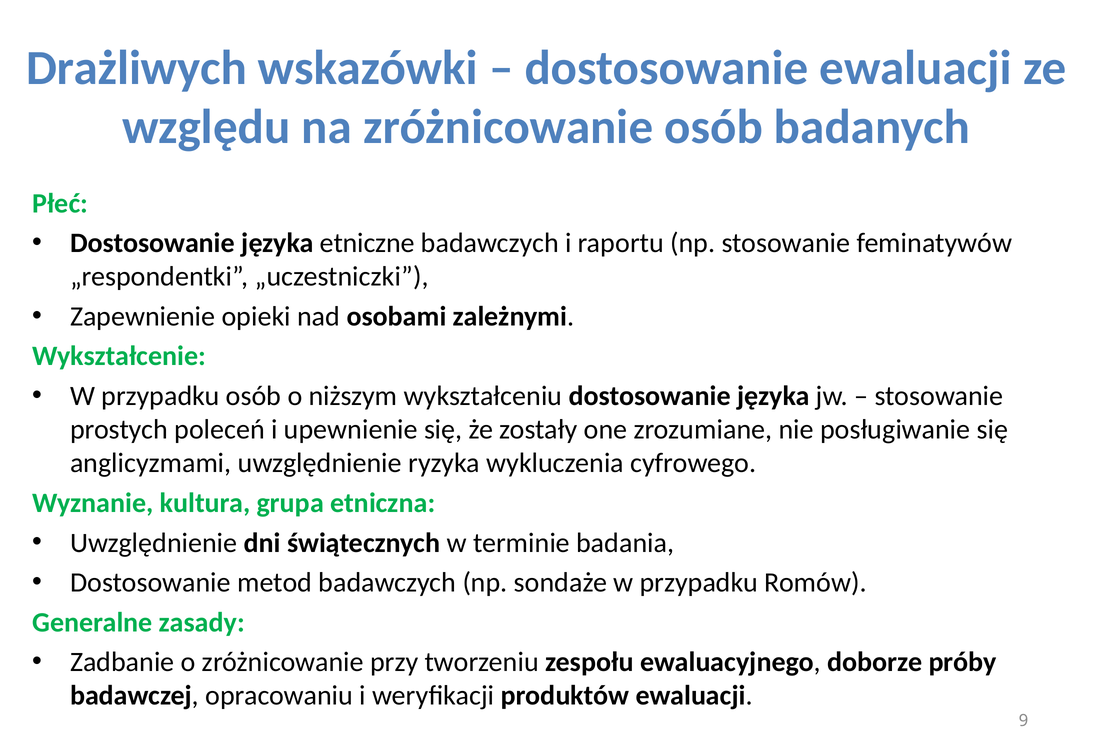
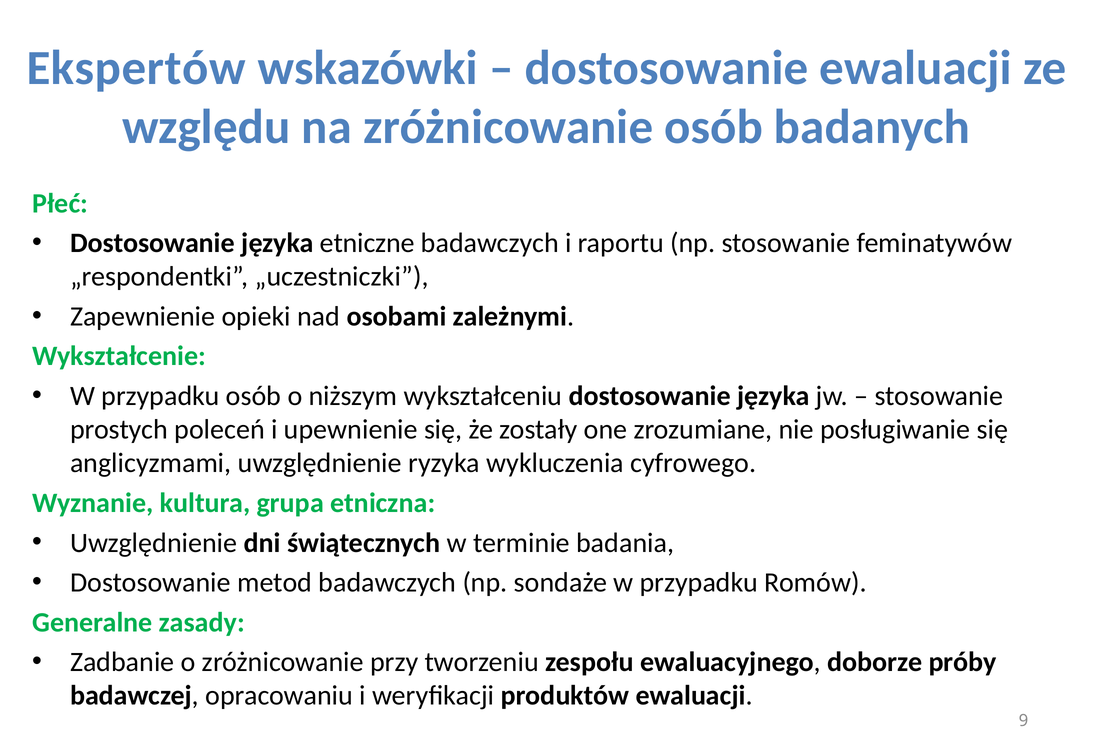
Drażliwych: Drażliwych -> Ekspertów (136, 68)
